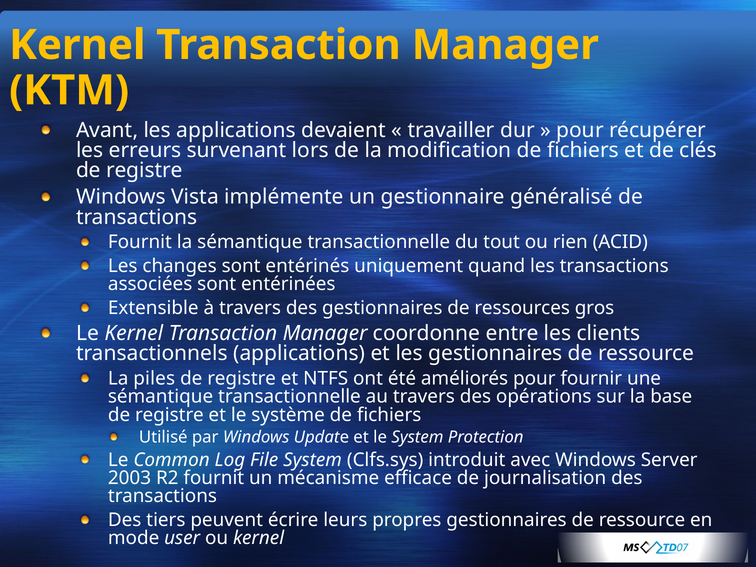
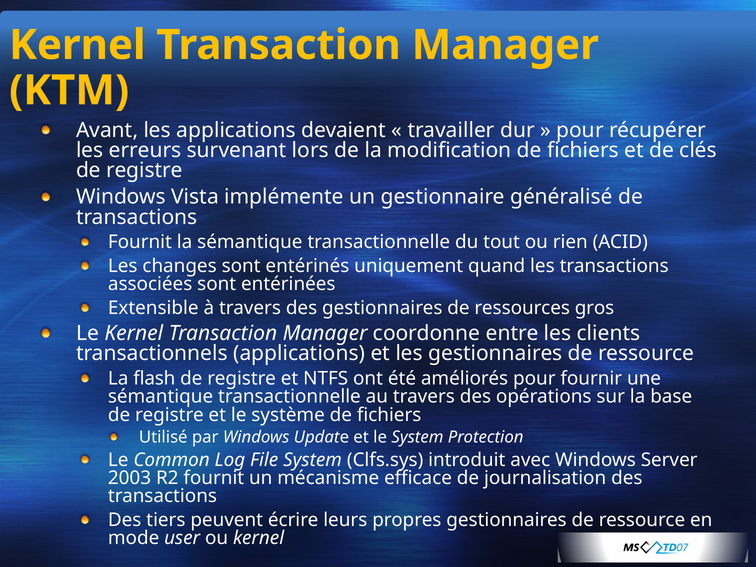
piles: piles -> flash (154, 379)
